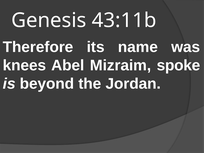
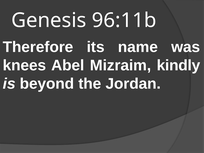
43:11b: 43:11b -> 96:11b (124, 20)
spoke: spoke -> kindly (178, 65)
